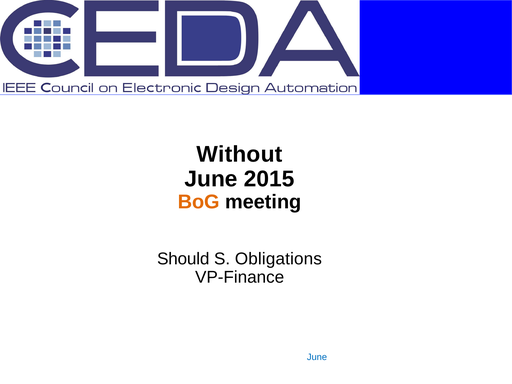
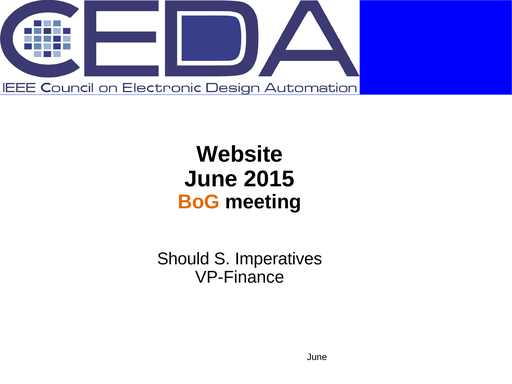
Without: Without -> Website (240, 154)
Obligations: Obligations -> Imperatives (279, 259)
June colour: blue -> black (317, 357)
